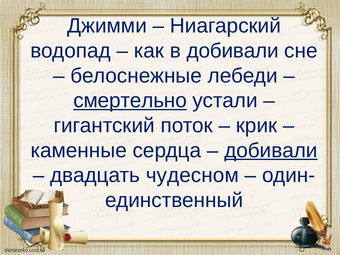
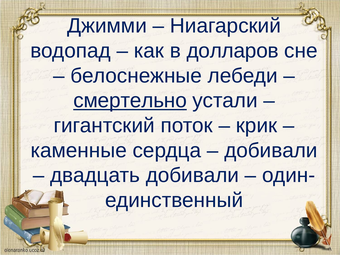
в добивали: добивали -> долларов (233, 51)
добивали underline: present -> none (271, 150)
двадцать чудесном: чудесном -> добивали (192, 175)
